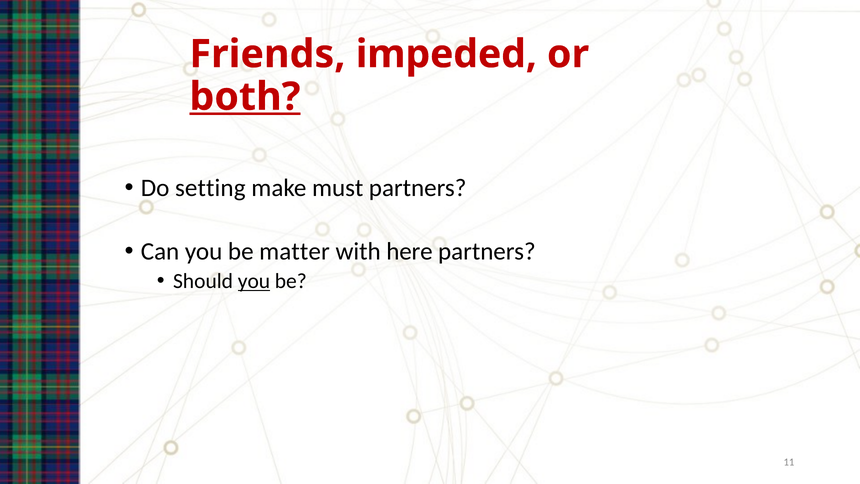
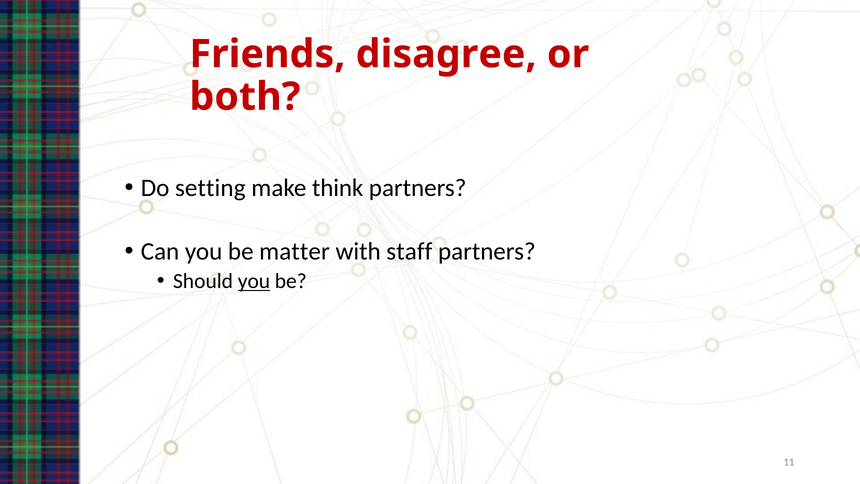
impeded: impeded -> disagree (446, 54)
both underline: present -> none (245, 97)
must: must -> think (338, 188)
here: here -> staff (409, 251)
